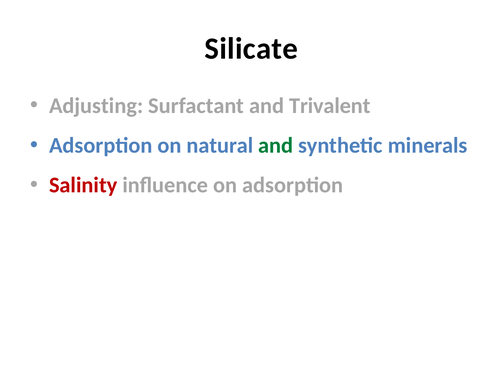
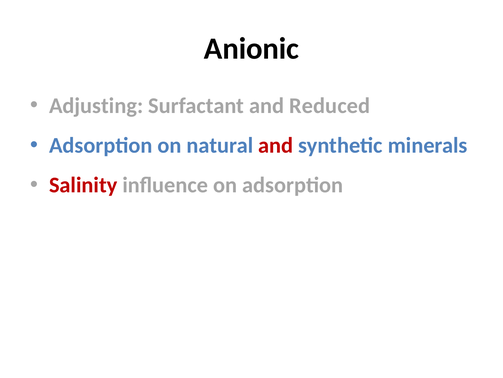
Silicate: Silicate -> Anionic (251, 49)
Trivalent: Trivalent -> Reduced (330, 106)
and colour: green -> red (276, 145)
